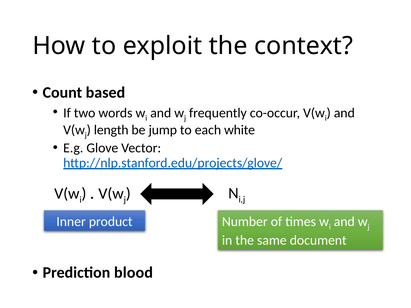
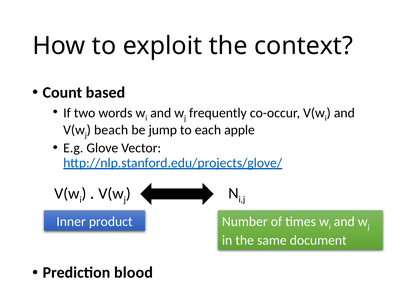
length: length -> beach (111, 130)
white: white -> apple (240, 130)
